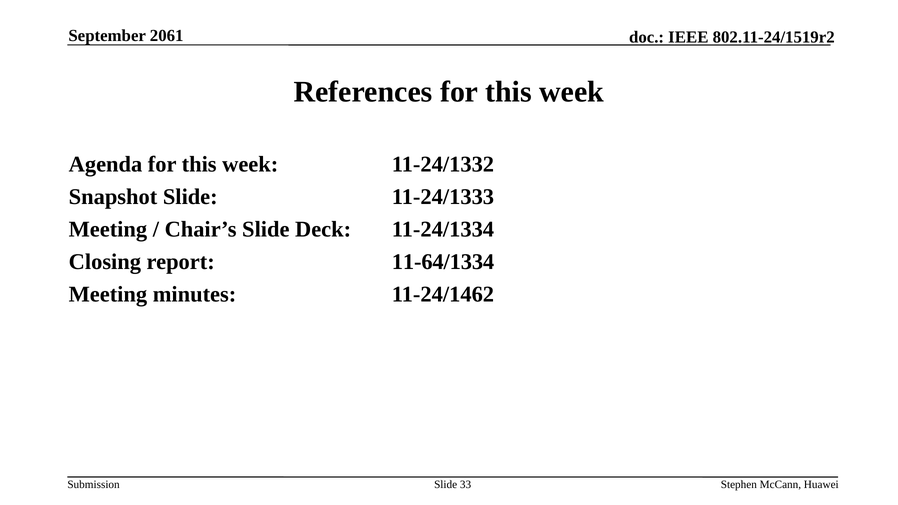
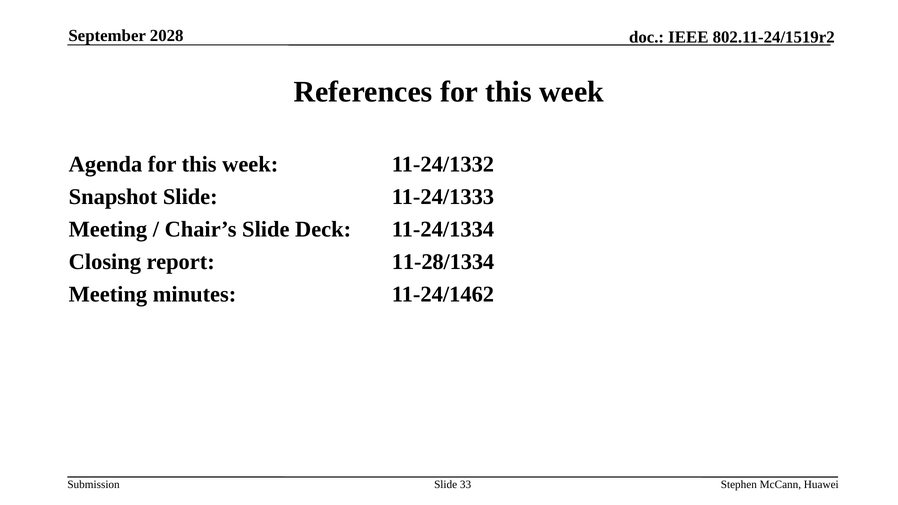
2061: 2061 -> 2028 (167, 36)
11-64/1334: 11-64/1334 -> 11-28/1334 (443, 262)
